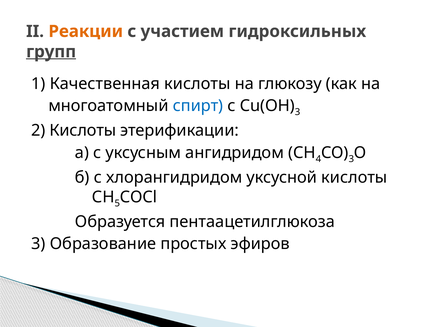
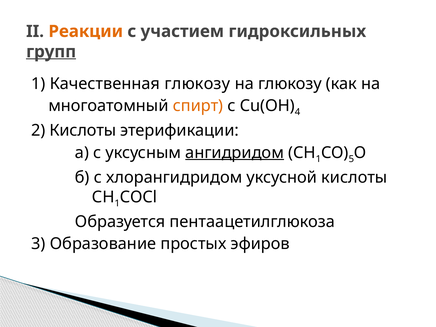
Качественная кислоты: кислоты -> глюкозу (197, 84)
спирт colour: blue -> orange (198, 106)
3: 3 -> 4 (298, 112)
ангидридом underline: none -> present (235, 153)
4: 4 -> 1 (318, 159)
3: 3 -> 5 (351, 159)
5: 5 -> 1 (117, 203)
